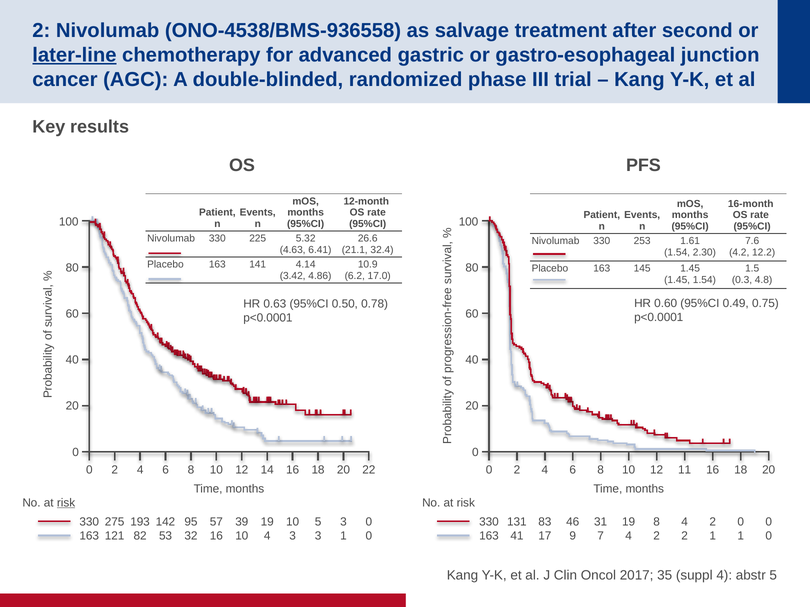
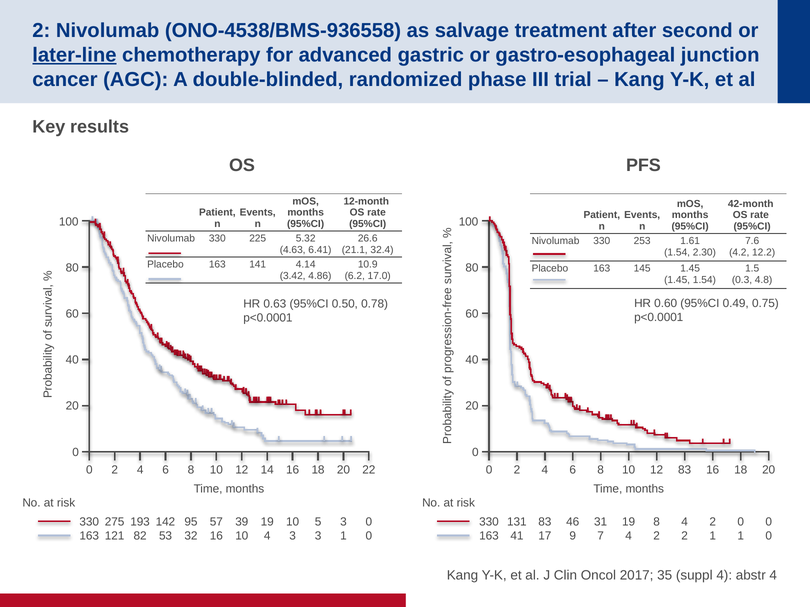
16-month: 16-month -> 42-month (751, 204)
12 11: 11 -> 83 (685, 470)
risk underline: present -> none (66, 503)
abstr 5: 5 -> 4 (773, 576)
